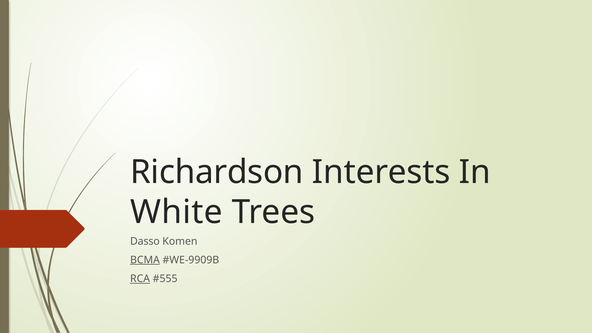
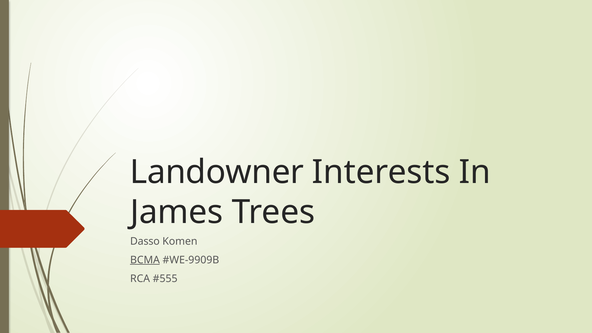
Richardson: Richardson -> Landowner (217, 172)
White: White -> James (177, 212)
RCA underline: present -> none (140, 279)
